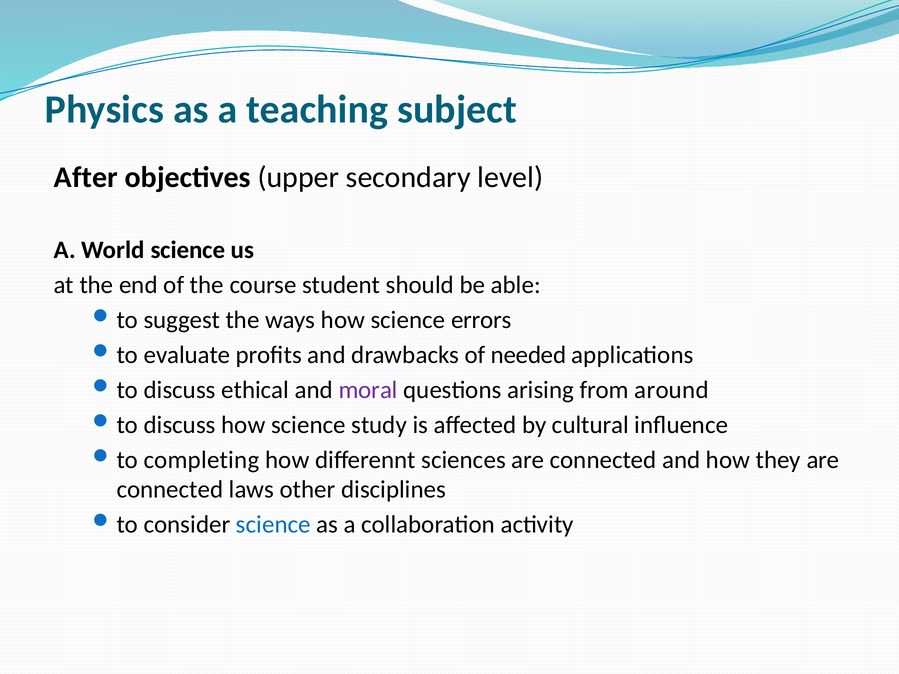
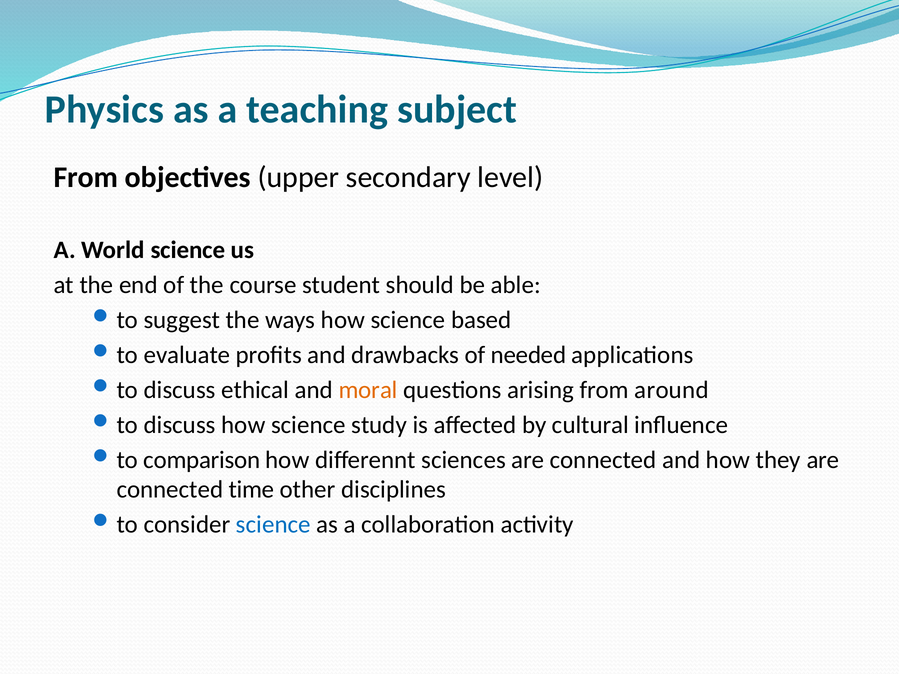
After: After -> From (86, 178)
errors: errors -> based (481, 320)
moral colour: purple -> orange (368, 390)
completing: completing -> comparison (202, 460)
laws: laws -> time (252, 490)
